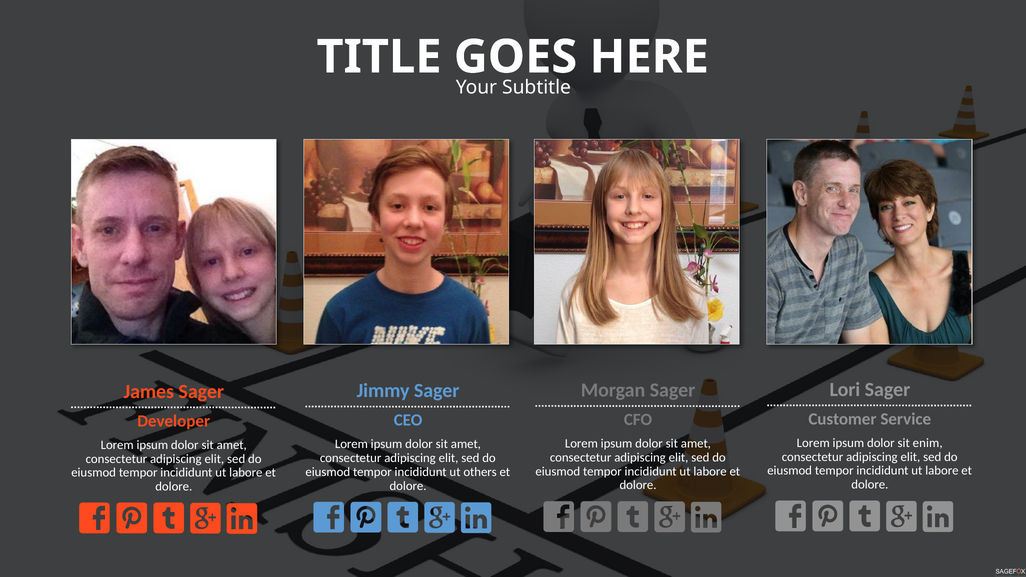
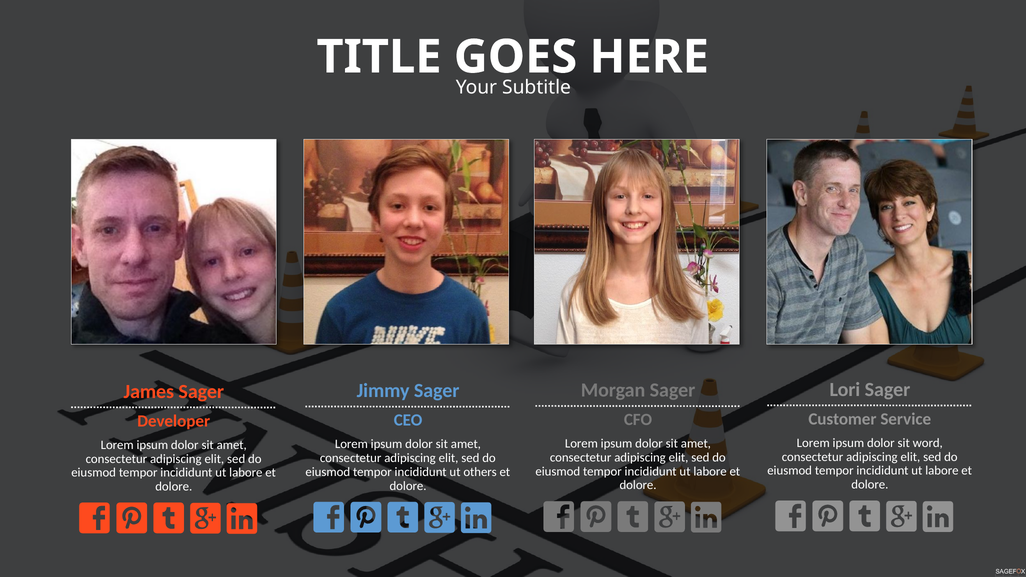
enim: enim -> word (928, 443)
